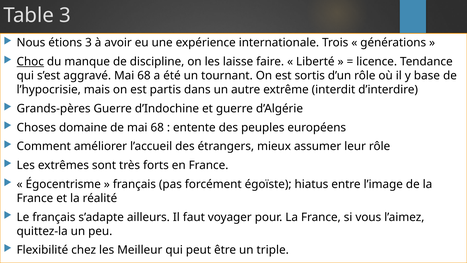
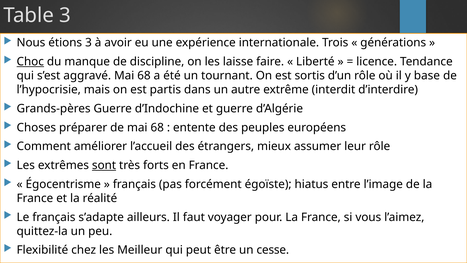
domaine: domaine -> préparer (83, 127)
sont underline: none -> present (104, 165)
triple: triple -> cesse (273, 250)
